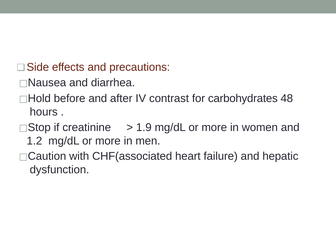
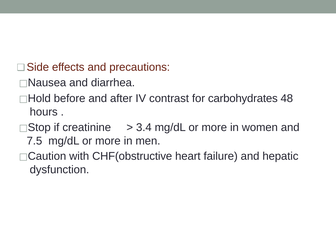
1.9: 1.9 -> 3.4 (144, 127)
1.2: 1.2 -> 7.5 (34, 141)
CHF(associated: CHF(associated -> CHF(obstructive (132, 156)
